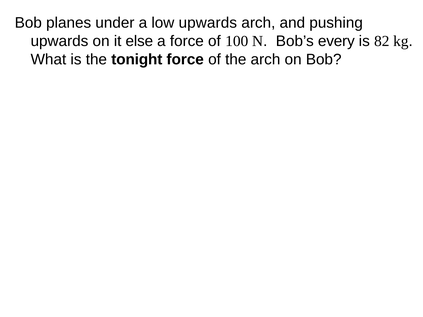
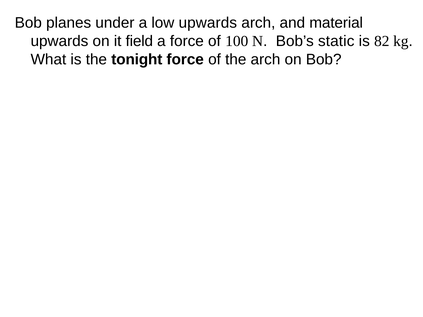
pushing: pushing -> material (336, 23)
else: else -> field (139, 41)
every: every -> static (336, 41)
